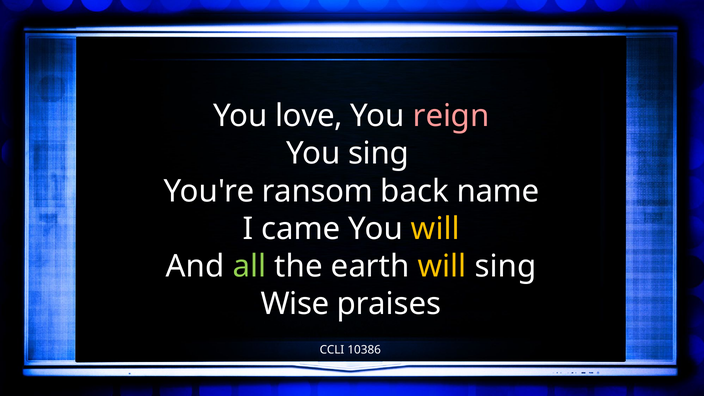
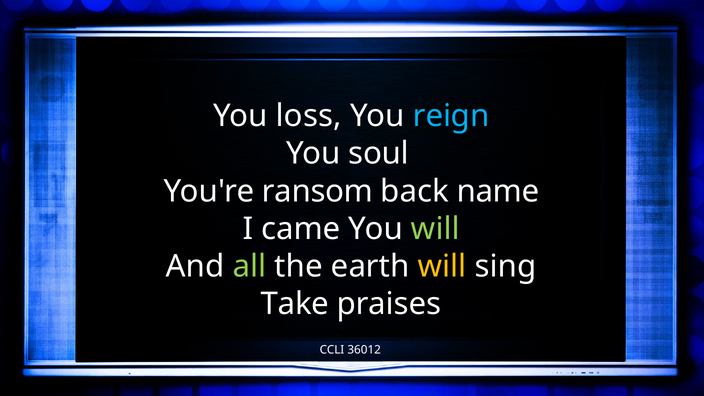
love: love -> loss (309, 116)
reign colour: pink -> light blue (451, 116)
You sing: sing -> soul (379, 154)
will colour: yellow -> light green (435, 229)
Wise: Wise -> Take (295, 304)
10386: 10386 -> 36012 (364, 350)
